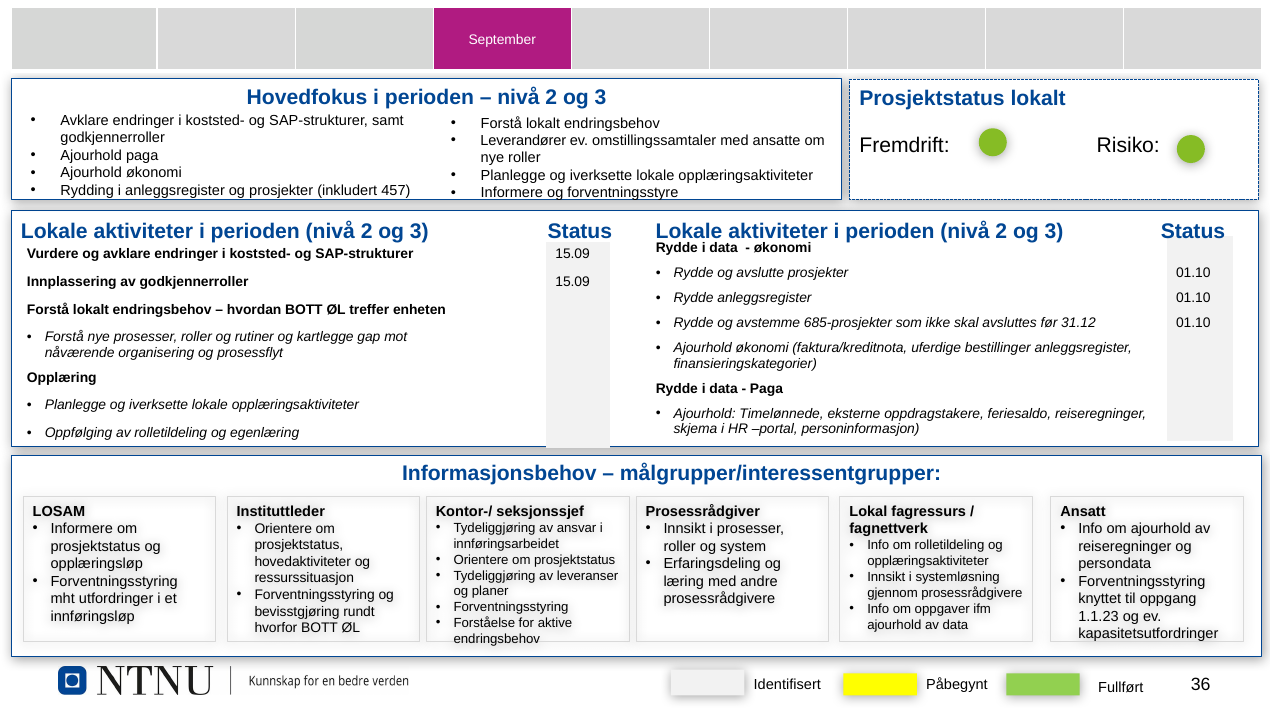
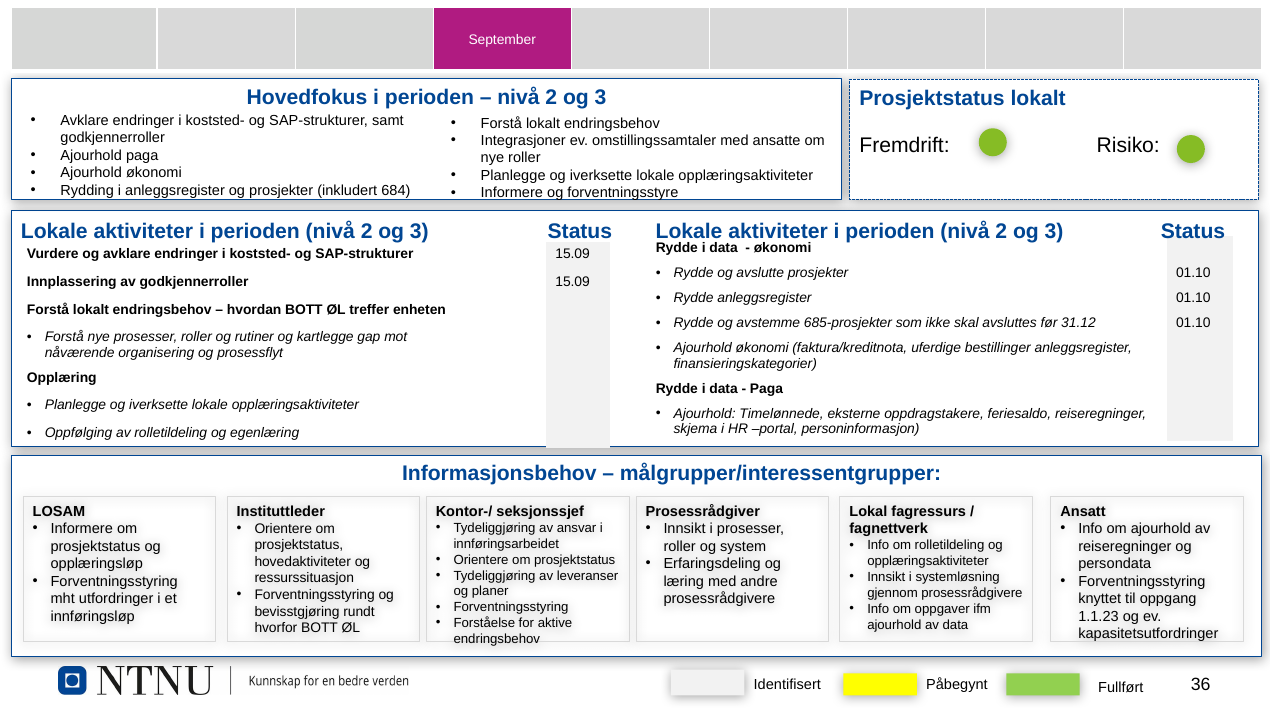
Leverandører: Leverandører -> Integrasjoner (523, 141)
457: 457 -> 684 (396, 191)
